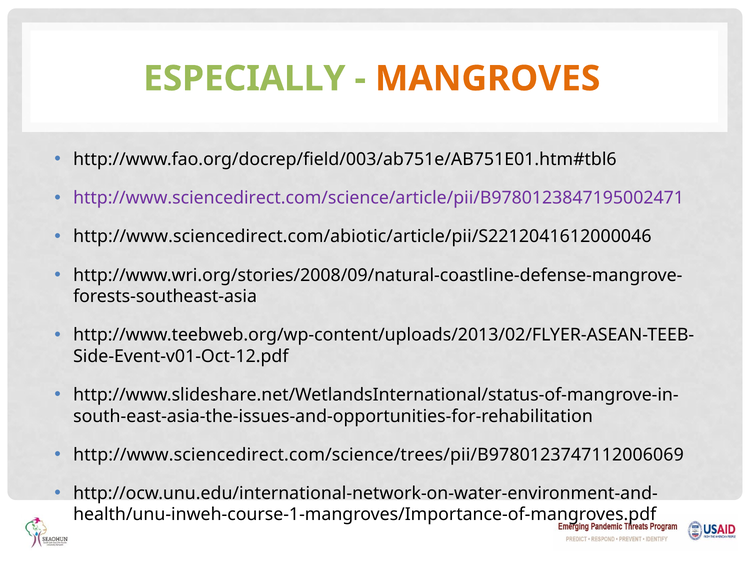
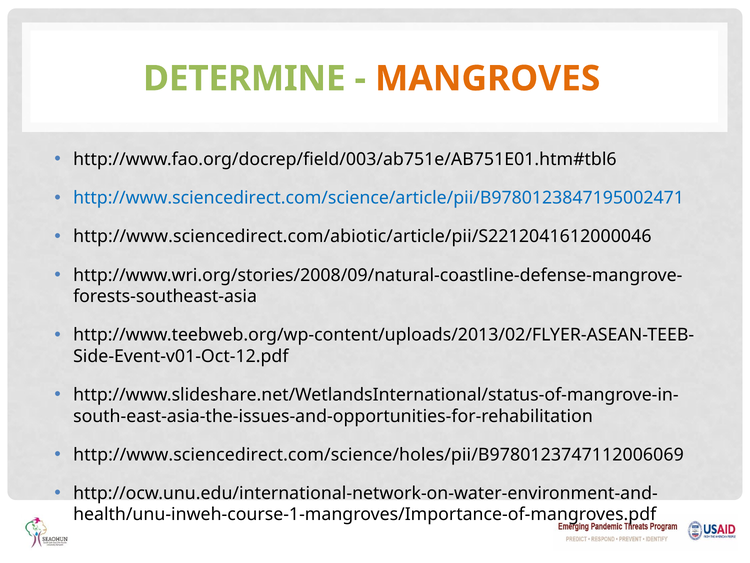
ESPECIALLY: ESPECIALLY -> DETERMINE (244, 79)
http://www.sciencedirect.com/science/article/pii/B9780123847195002471 colour: purple -> blue (379, 198)
http://www.sciencedirect.com/science/trees/pii/B9780123747112006069: http://www.sciencedirect.com/science/trees/pii/B9780123747112006069 -> http://www.sciencedirect.com/science/holes/pii/B9780123747112006069 (378, 454)
